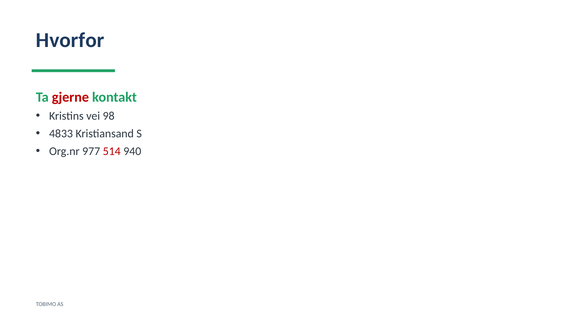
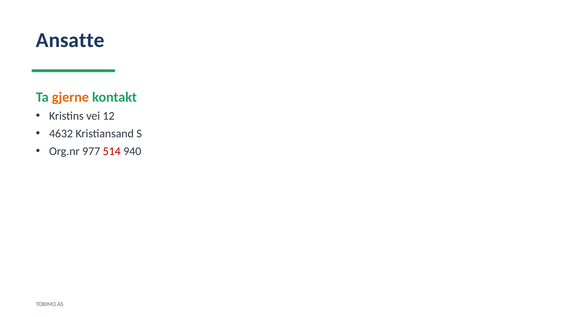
Hvorfor: Hvorfor -> Ansatte (70, 40)
gjerne colour: red -> orange (70, 97)
98: 98 -> 12 (109, 116)
4833: 4833 -> 4632 (61, 134)
